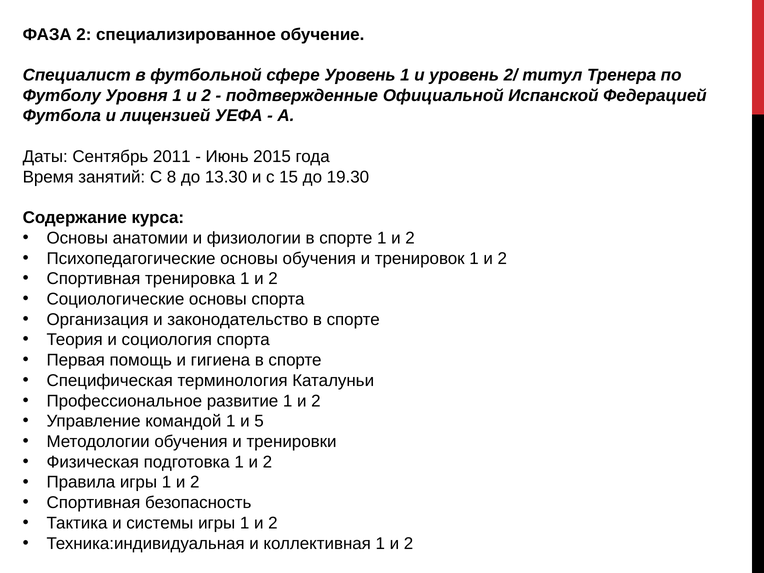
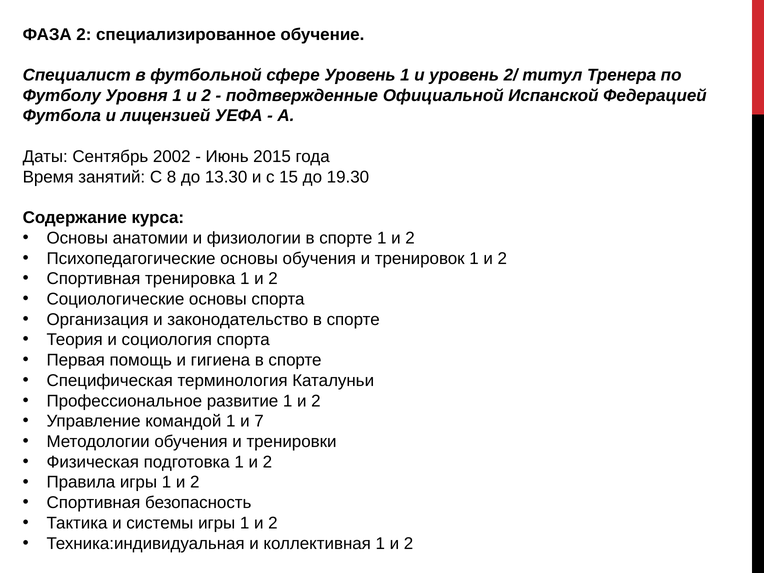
2011: 2011 -> 2002 (172, 157)
5: 5 -> 7 (259, 421)
